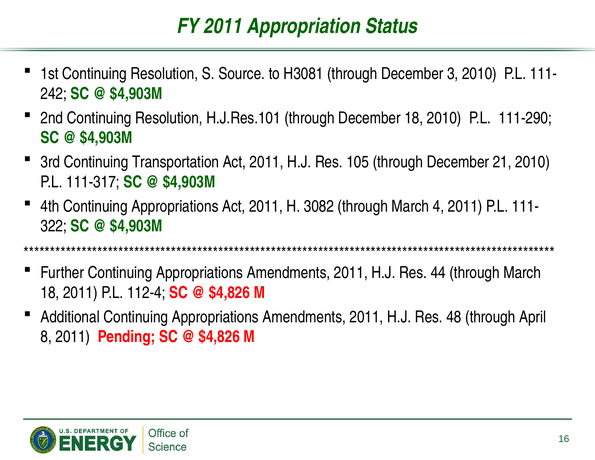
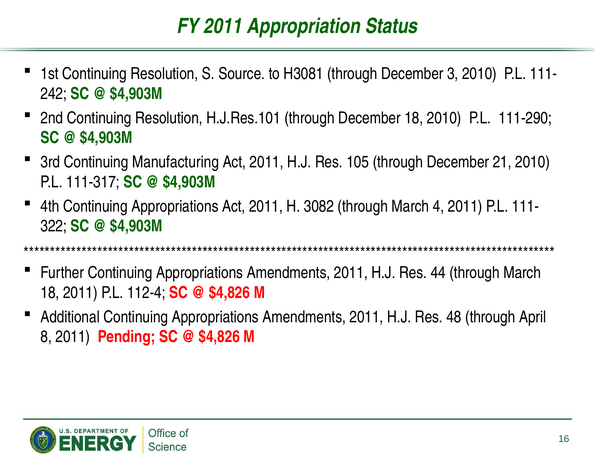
Transportation: Transportation -> Manufacturing (176, 162)
